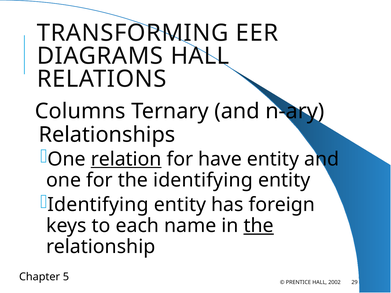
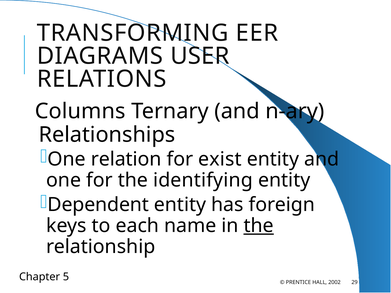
DIAGRAMS HALL: HALL -> USER (200, 56)
relation underline: present -> none (126, 159)
have: have -> exist (220, 159)
Identifying: Identifying -> Dependent (98, 205)
